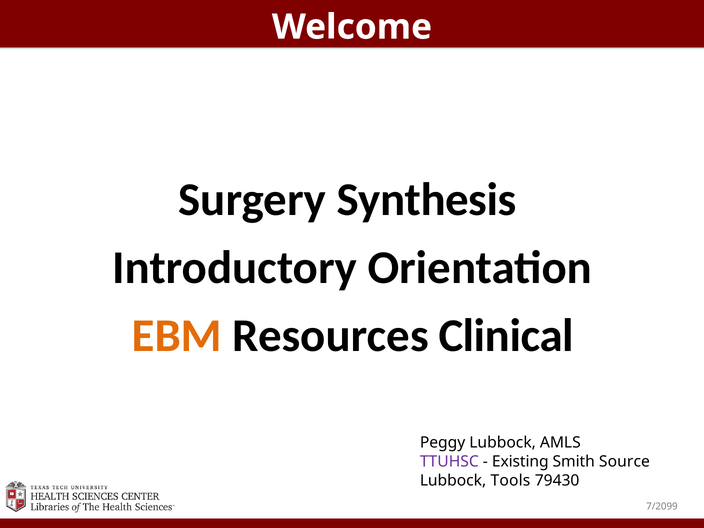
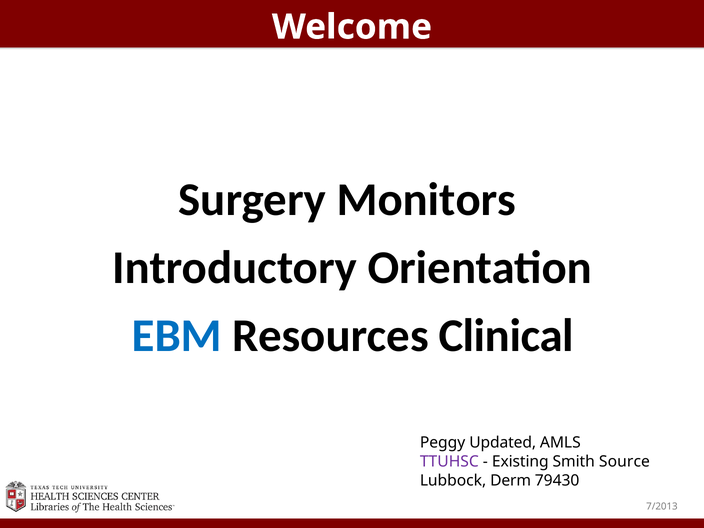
Synthesis: Synthesis -> Monitors (426, 200)
EBM colour: orange -> blue (177, 336)
Peggy Lubbock: Lubbock -> Updated (503, 443)
Tools: Tools -> Derm (511, 480)
7/2099: 7/2099 -> 7/2013 (662, 506)
